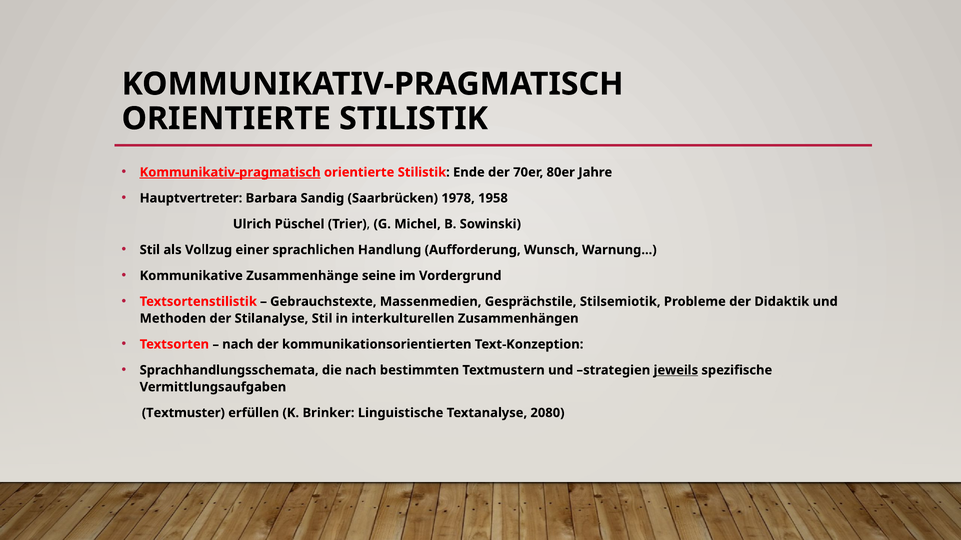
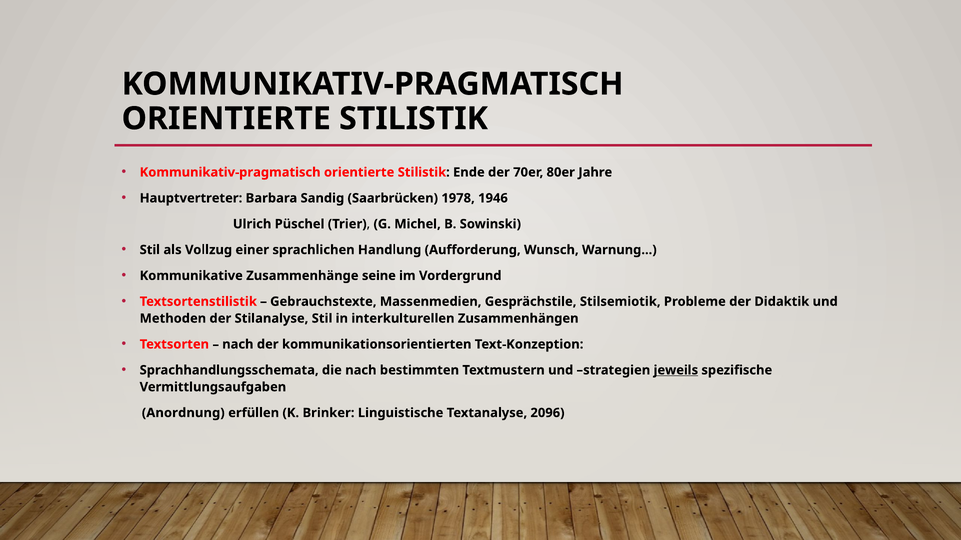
Kommunikativ-pragmatisch underline: present -> none (230, 172)
1958: 1958 -> 1946 (493, 198)
Textmuster: Textmuster -> Anordnung (183, 413)
2080: 2080 -> 2096 (547, 413)
